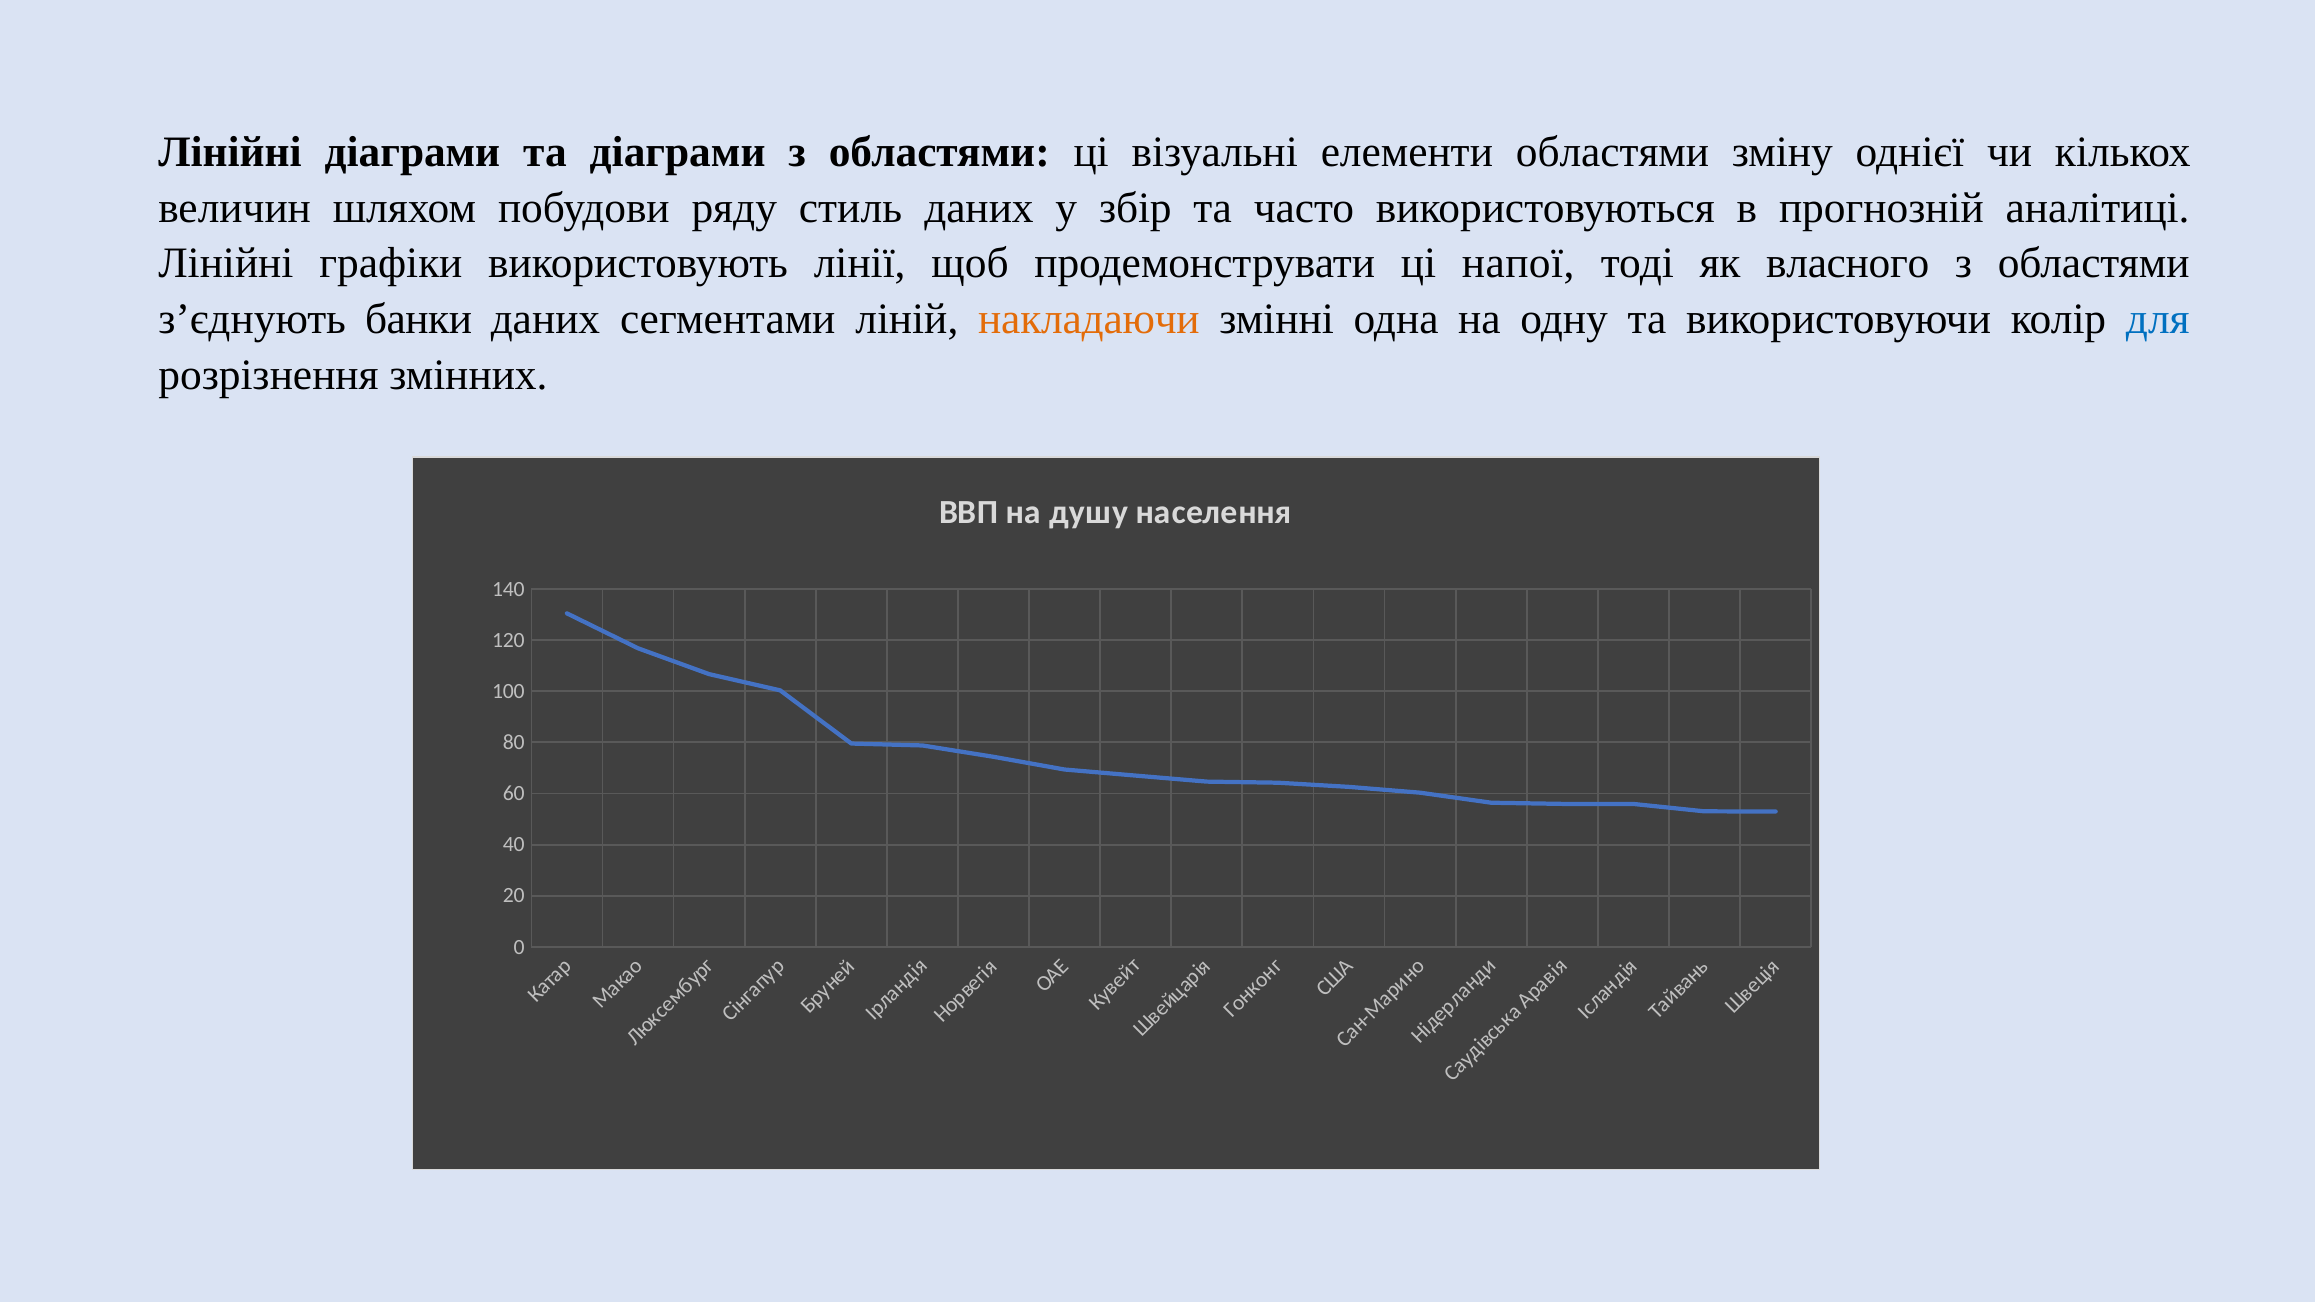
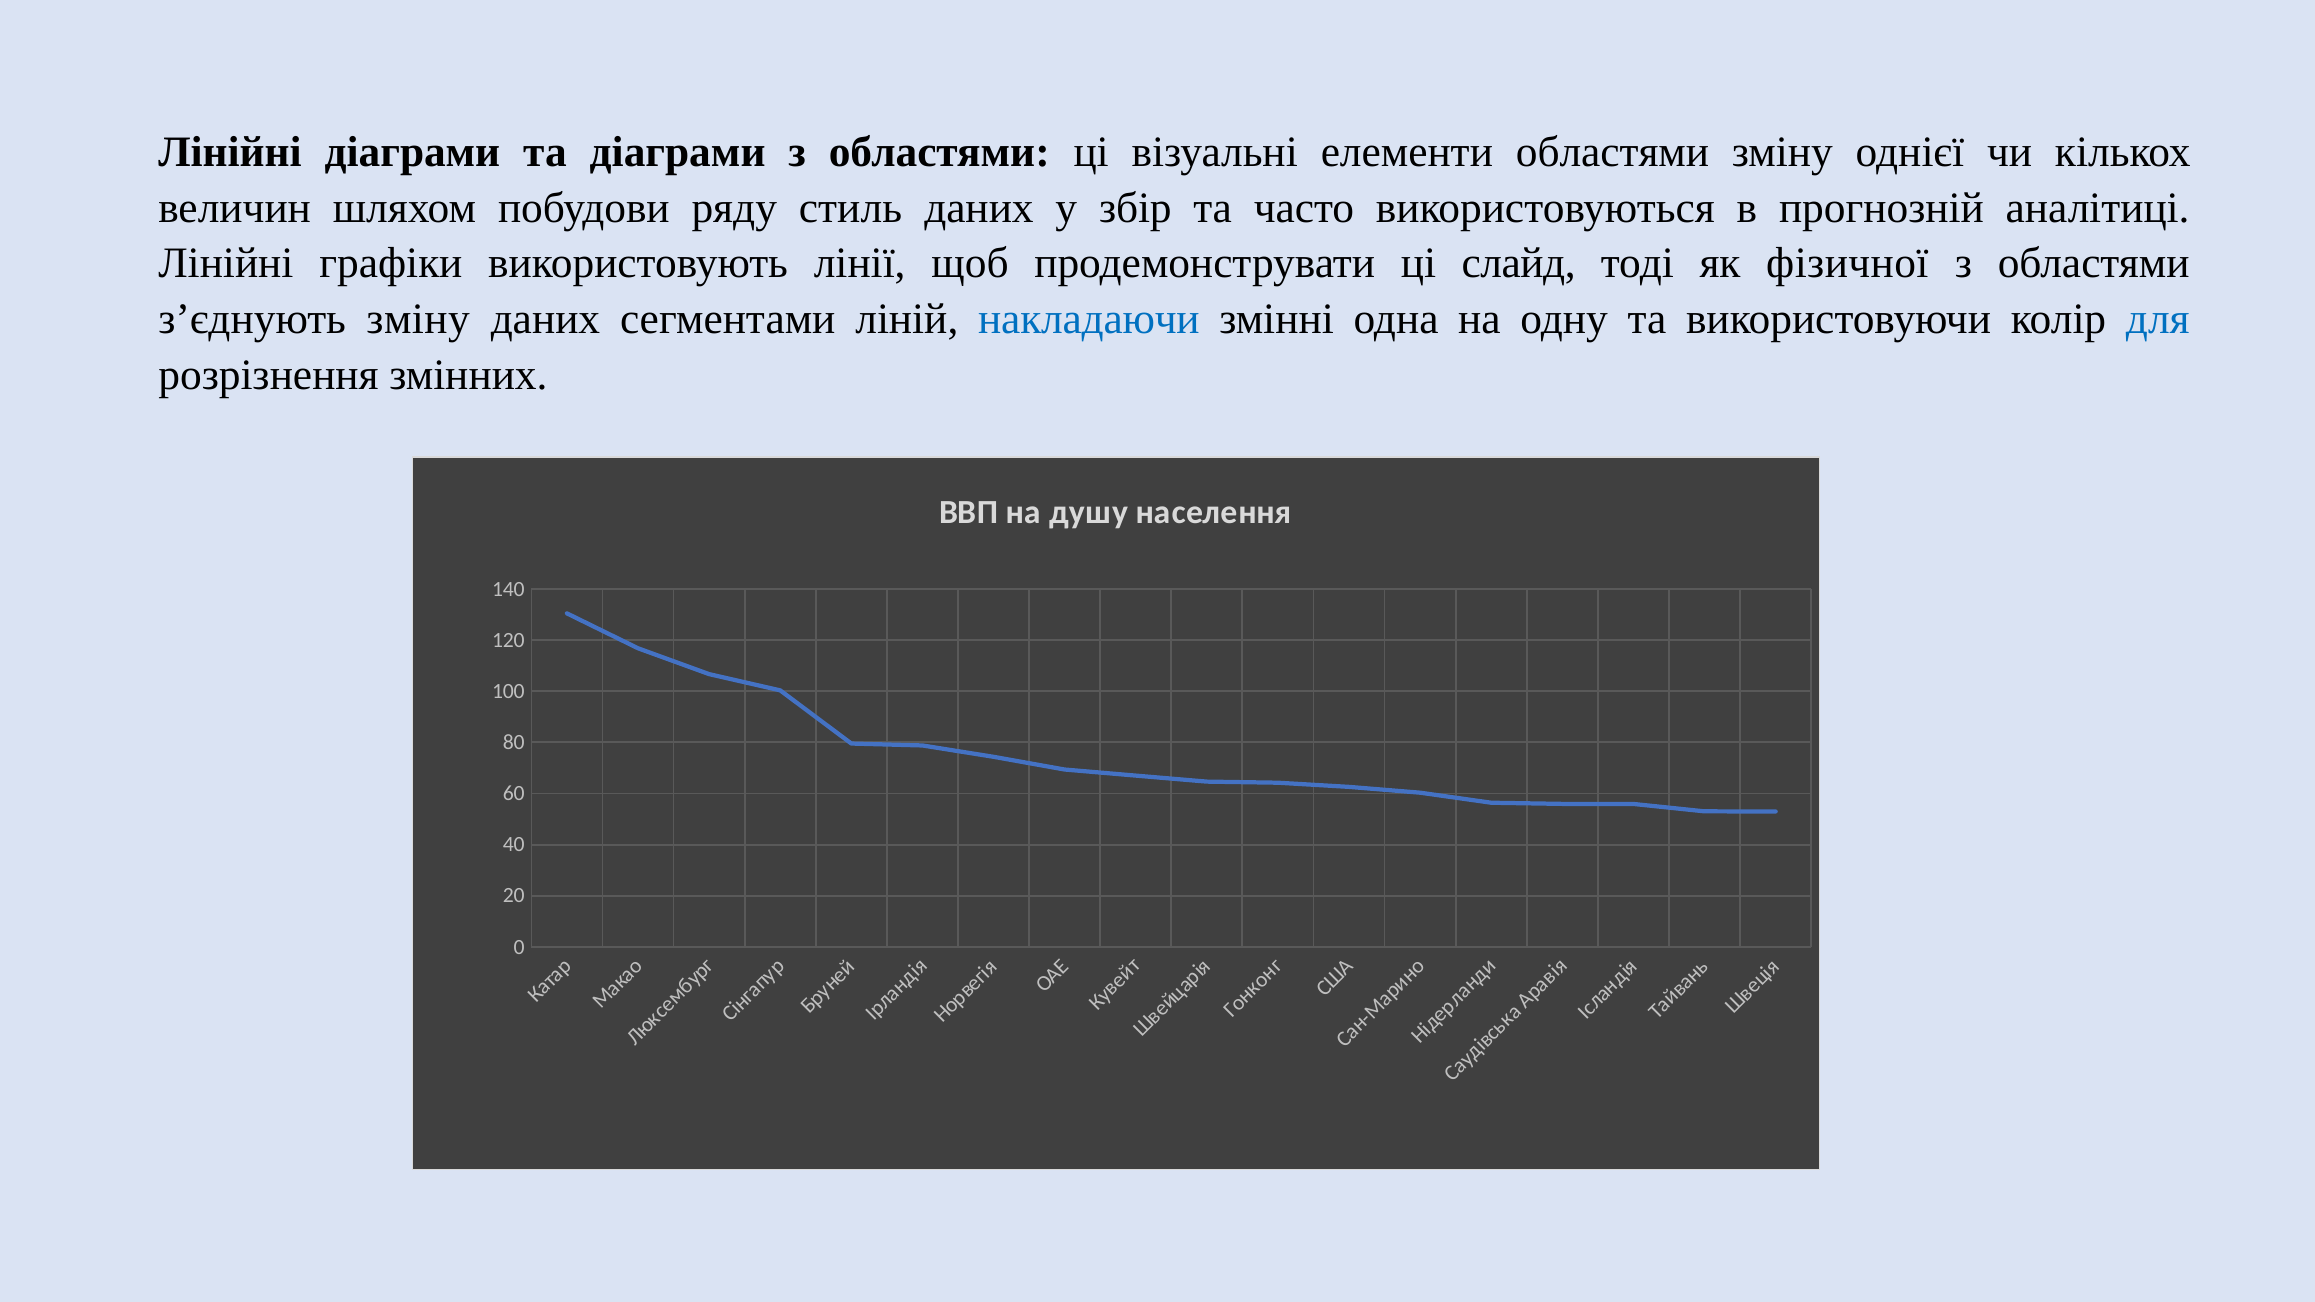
напої: напої -> слайд (1519, 264)
власного: власного -> фізичної (1847, 264)
з’єднують банки: банки -> зміну (418, 319)
накладаючи colour: orange -> blue (1089, 319)
